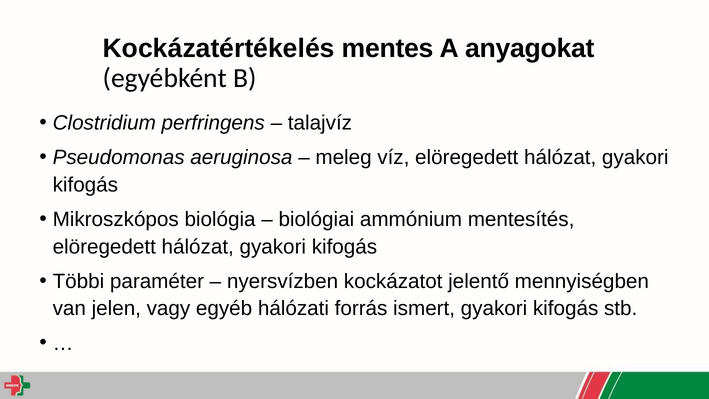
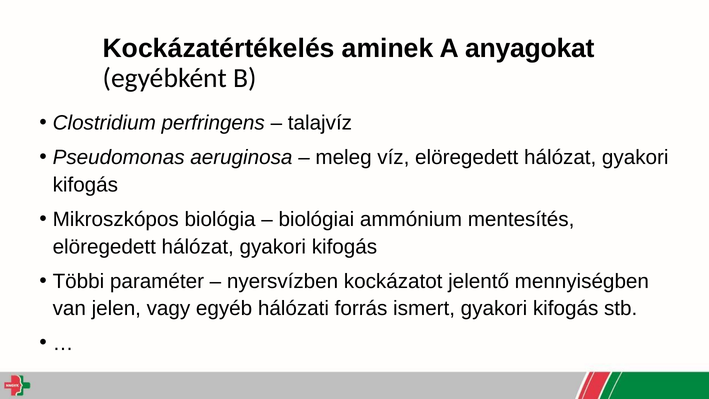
mentes: mentes -> aminek (388, 49)
